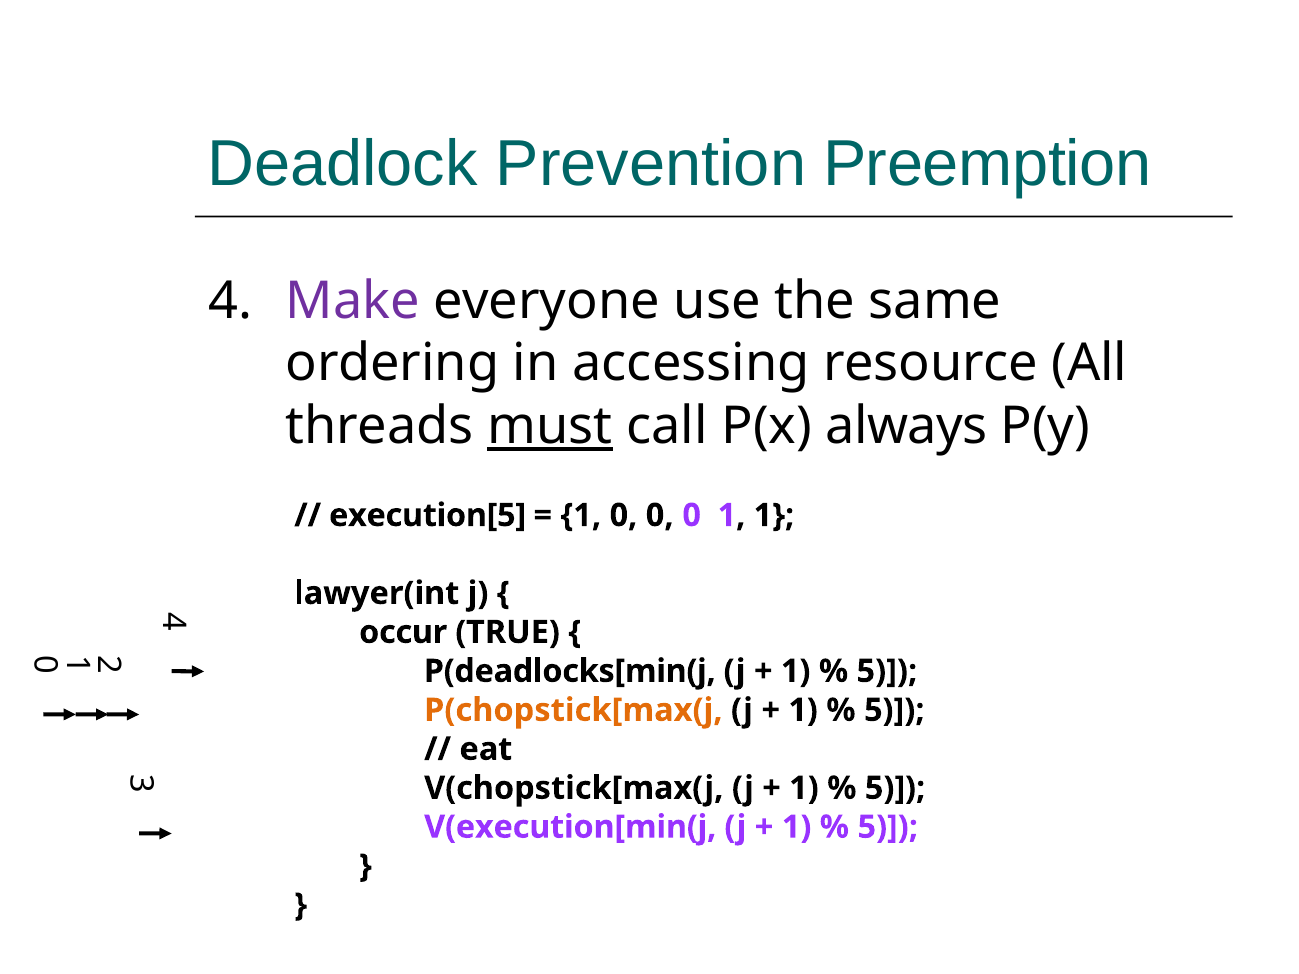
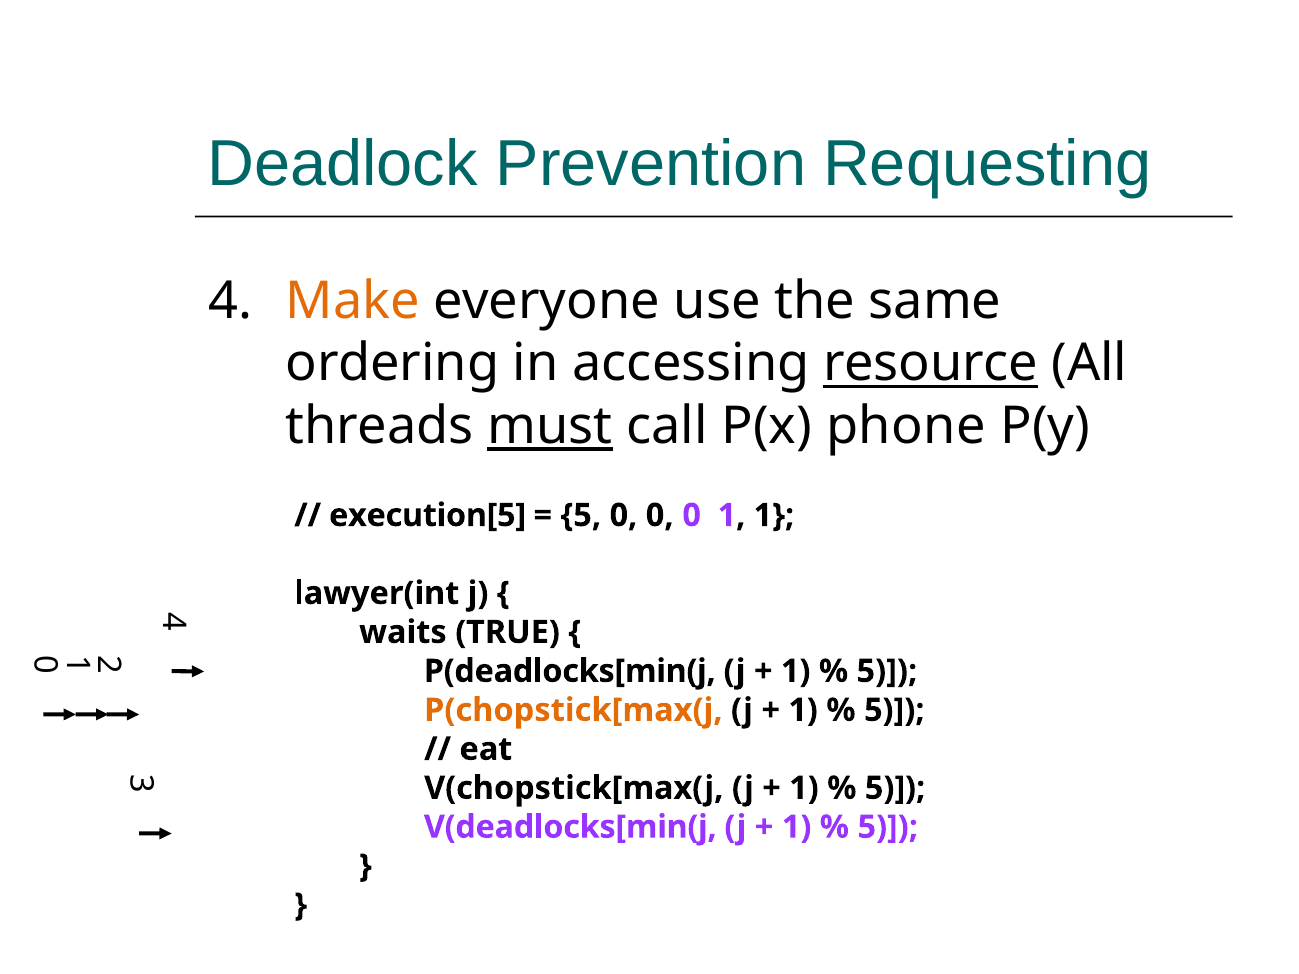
Preemption: Preemption -> Requesting (987, 164)
Make colour: purple -> orange (353, 301)
resource underline: none -> present (931, 364)
always: always -> phone (906, 427)
1: 1 -> 5 (581, 515)
occur: occur -> waits (403, 632)
V(execution[min(j: V(execution[min(j -> V(deadlocks[min(j (570, 827)
